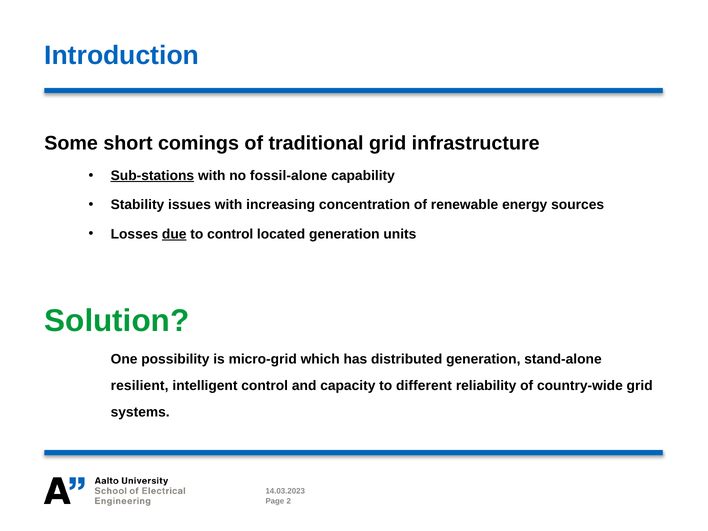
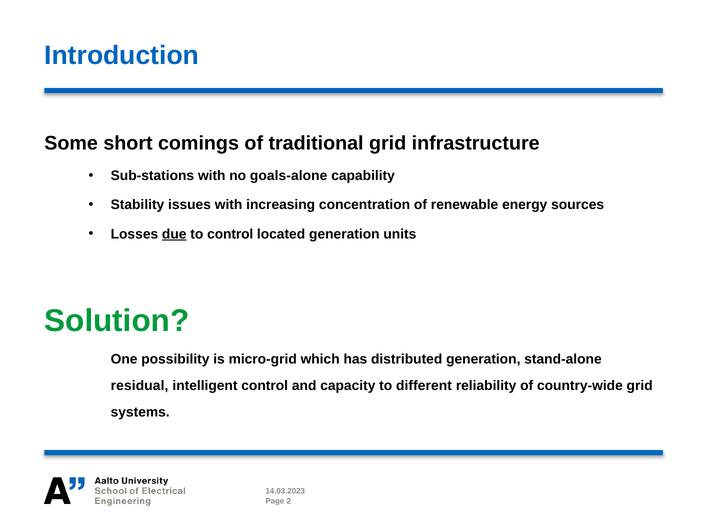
Sub-stations underline: present -> none (152, 176)
fossil-alone: fossil-alone -> goals-alone (289, 176)
resilient: resilient -> residual (140, 386)
